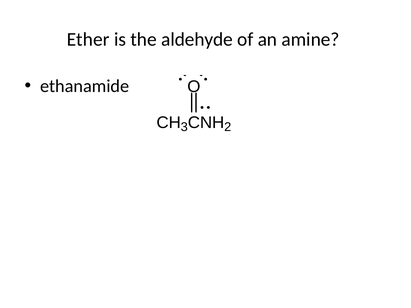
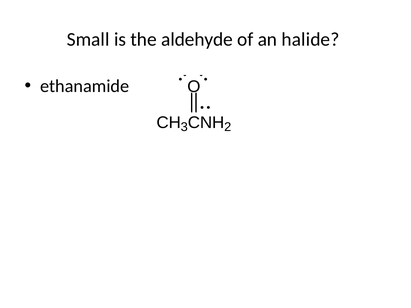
Ether: Ether -> Small (88, 39)
amine: amine -> halide (310, 39)
